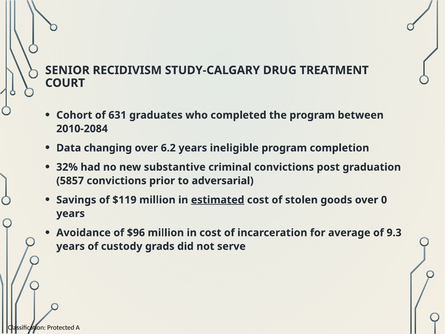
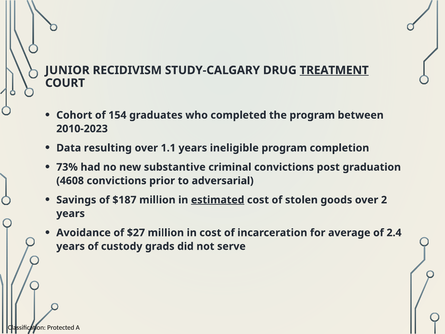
SENIOR: SENIOR -> JUNIOR (67, 70)
TREATMENT underline: none -> present (334, 70)
631: 631 -> 154 (117, 115)
2010-2084: 2010-2084 -> 2010-2023 (82, 129)
changing: changing -> resulting (108, 148)
6.2: 6.2 -> 1.1 (168, 148)
32%: 32% -> 73% (67, 167)
5857: 5857 -> 4608 (70, 181)
$119: $119 -> $187 (124, 200)
0: 0 -> 2 (384, 200)
$96: $96 -> $27 (136, 233)
9.3: 9.3 -> 2.4 (394, 233)
